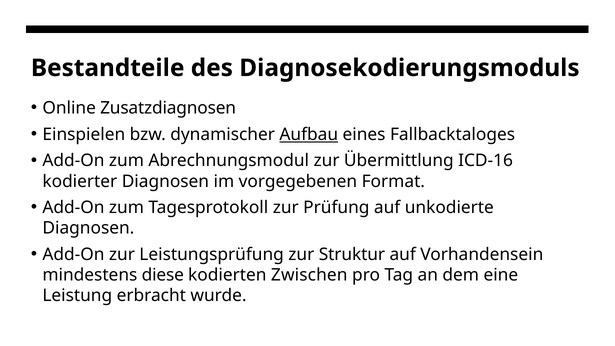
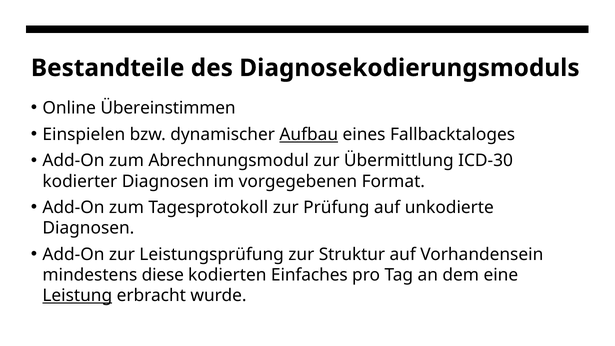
Zusatzdiagnosen: Zusatzdiagnosen -> Übereinstimmen (168, 108)
ICD-16: ICD-16 -> ICD-30 (486, 161)
Zwischen: Zwischen -> Einfaches (309, 275)
Leistung underline: none -> present (77, 296)
